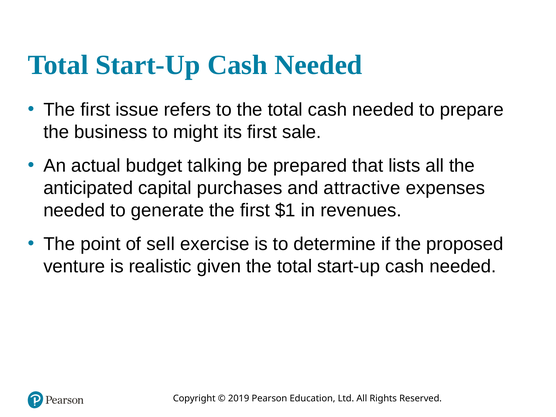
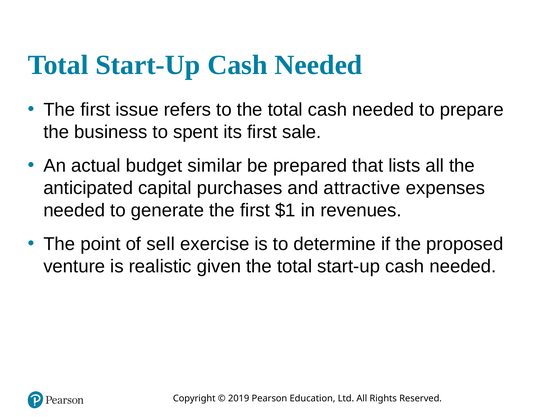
might: might -> spent (196, 132)
talking: talking -> similar (215, 166)
